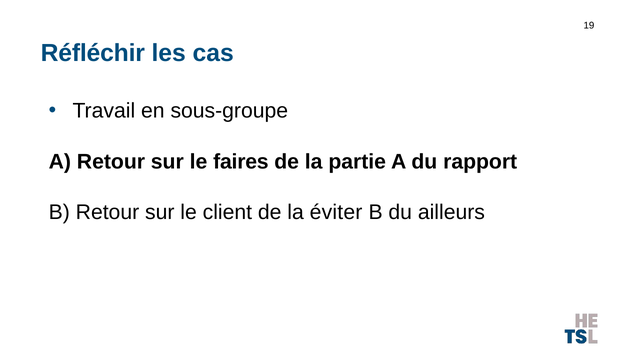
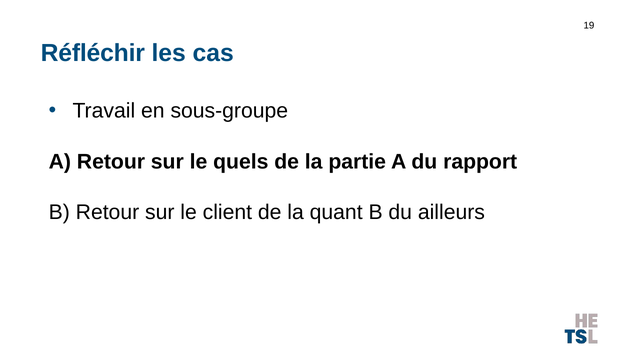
faires: faires -> quels (241, 162)
éviter: éviter -> quant (336, 212)
